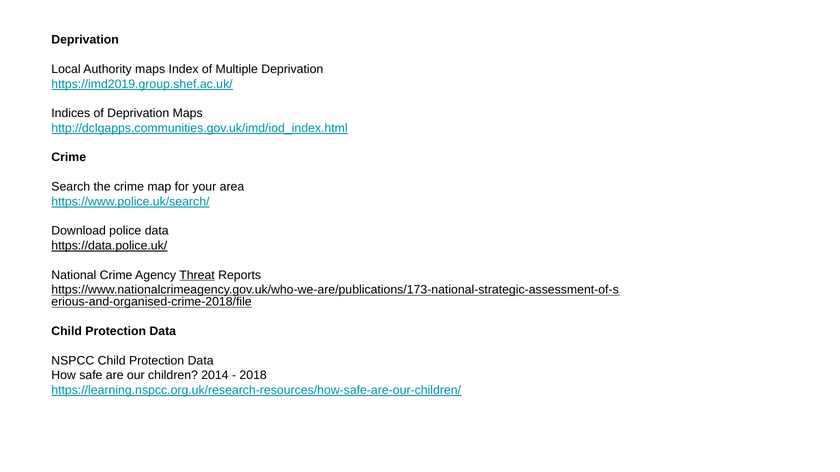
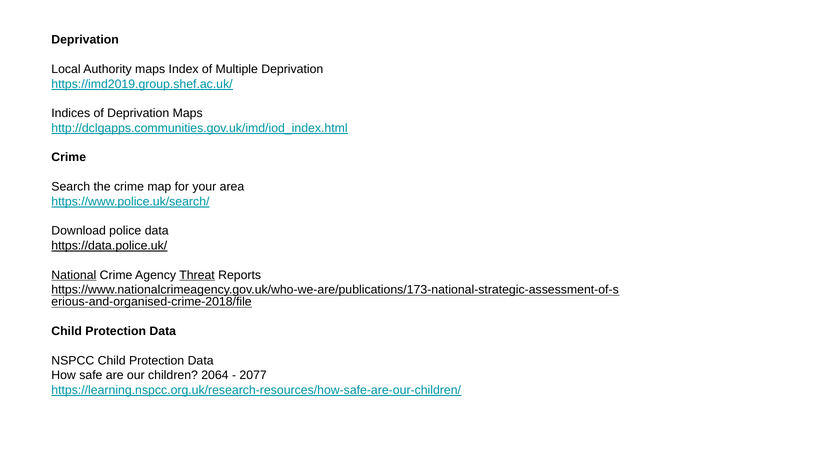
National underline: none -> present (74, 275)
2014: 2014 -> 2064 (215, 376)
2018: 2018 -> 2077 (253, 376)
